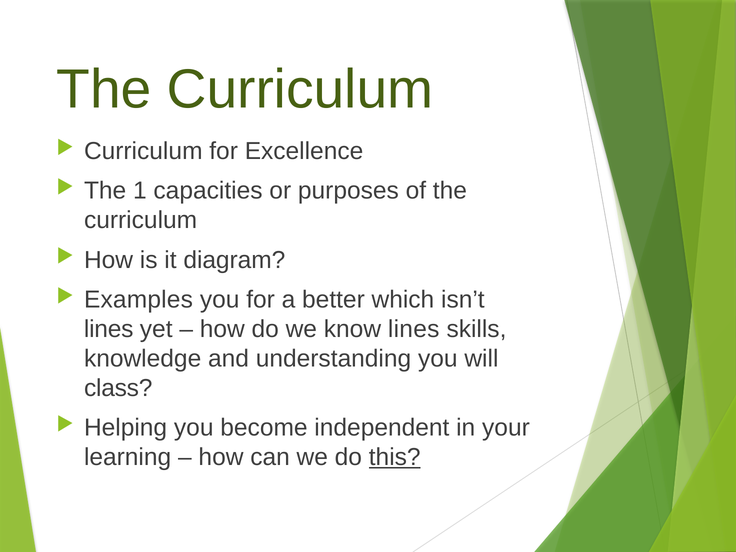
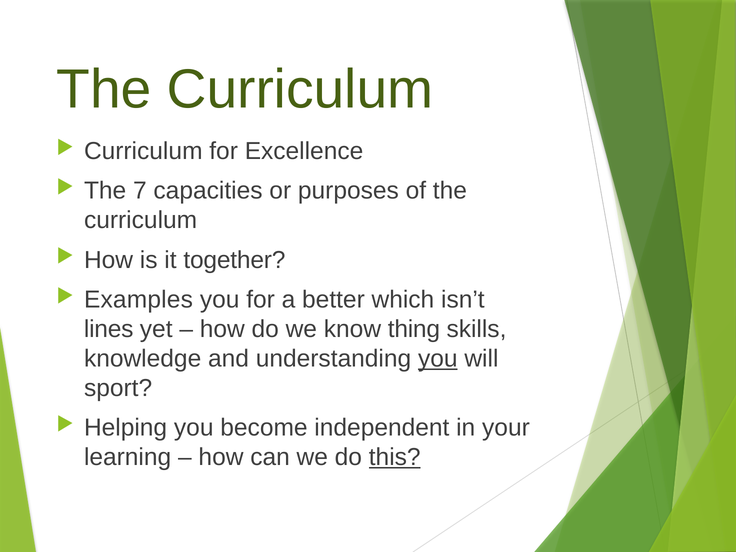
1: 1 -> 7 (140, 191)
diagram: diagram -> together (234, 260)
know lines: lines -> thing (414, 329)
you underline: none -> present (438, 359)
class: class -> sport (118, 388)
